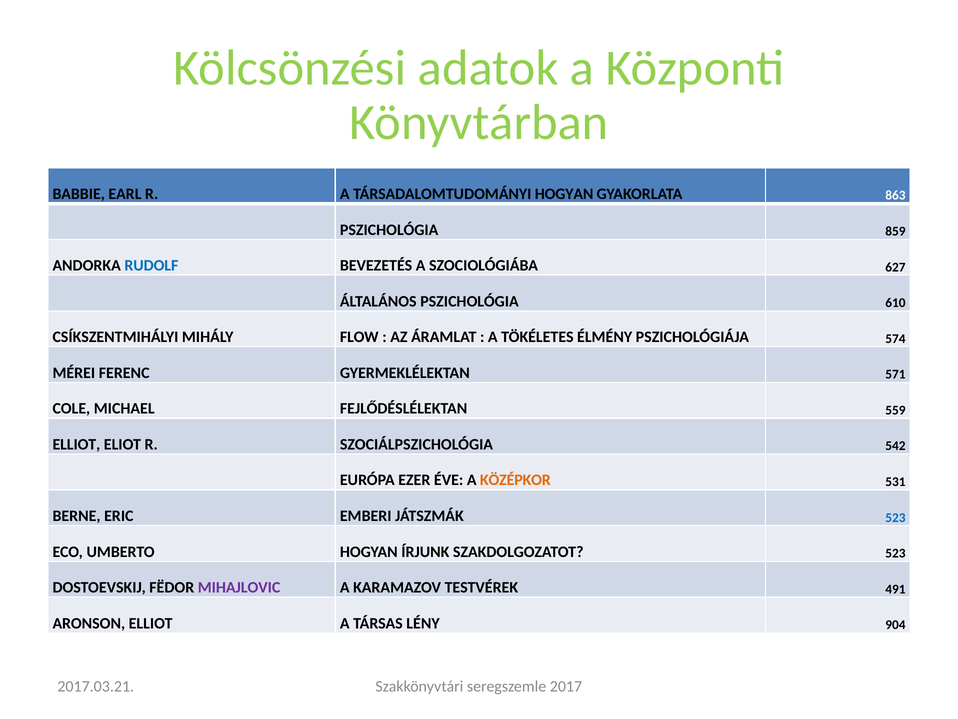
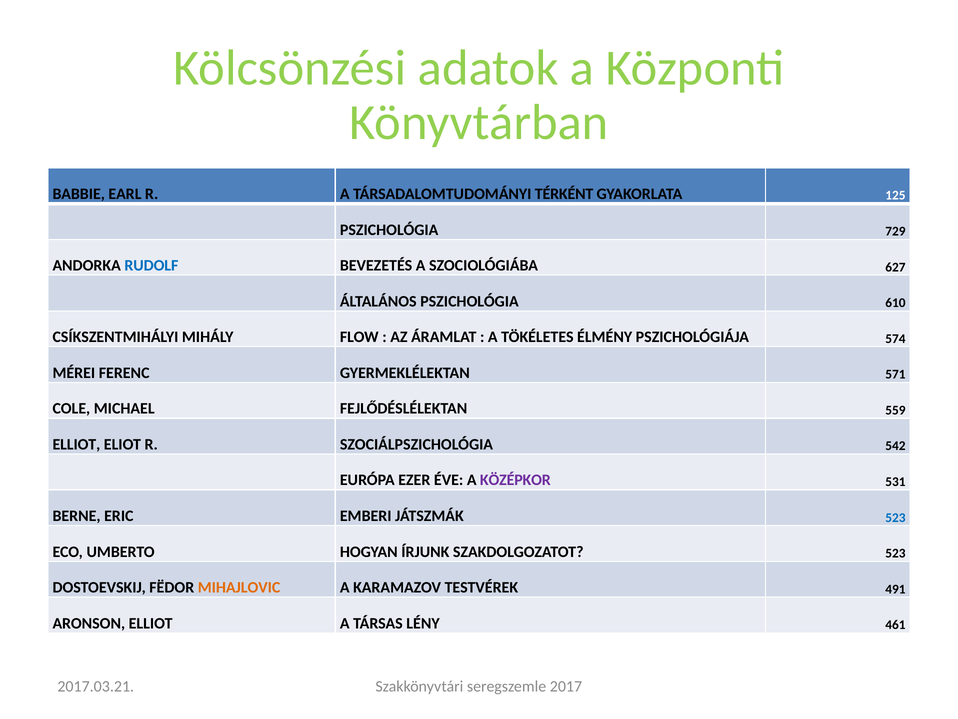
TÁRSADALOMTUDOMÁNYI HOGYAN: HOGYAN -> TÉRKÉNT (564, 194)
863: 863 -> 125 (895, 195)
859: 859 -> 729 (895, 231)
KÖZÉPKOR colour: orange -> purple (515, 480)
MIHAJLOVIC colour: purple -> orange (239, 587)
904: 904 -> 461 (895, 625)
